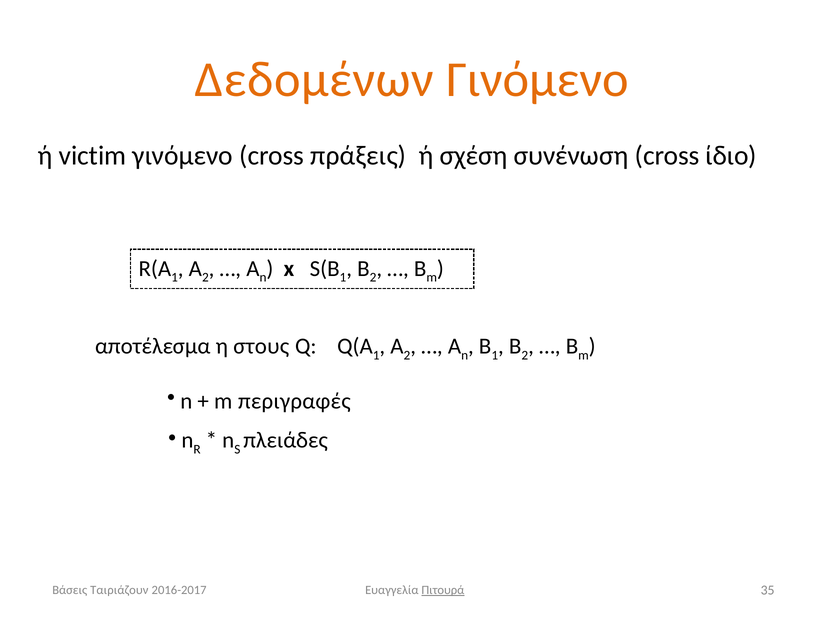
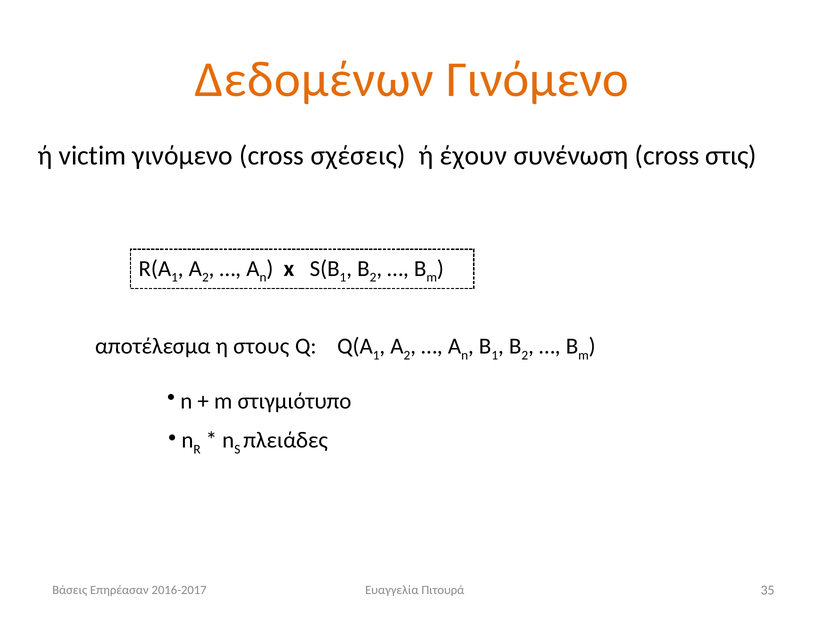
πράξεις: πράξεις -> σχέσεις (358, 156)
σχέση: σχέση -> έχουν (473, 156)
ίδιο: ίδιο -> στις (731, 156)
περιγραφές: περιγραφές -> στιγμιότυπο (294, 401)
Ταιριάζουν: Ταιριάζουν -> Επηρέασαν (119, 590)
Πιτουρά underline: present -> none (443, 590)
